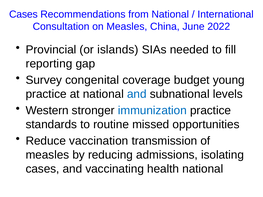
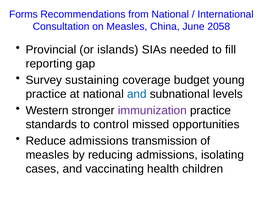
Cases: Cases -> Forms (23, 14)
2022: 2022 -> 2058 (219, 27)
congenital: congenital -> sustaining (92, 80)
immunization colour: blue -> purple (152, 111)
routine: routine -> control (111, 125)
Reduce vaccination: vaccination -> admissions (99, 141)
health national: national -> children (203, 169)
